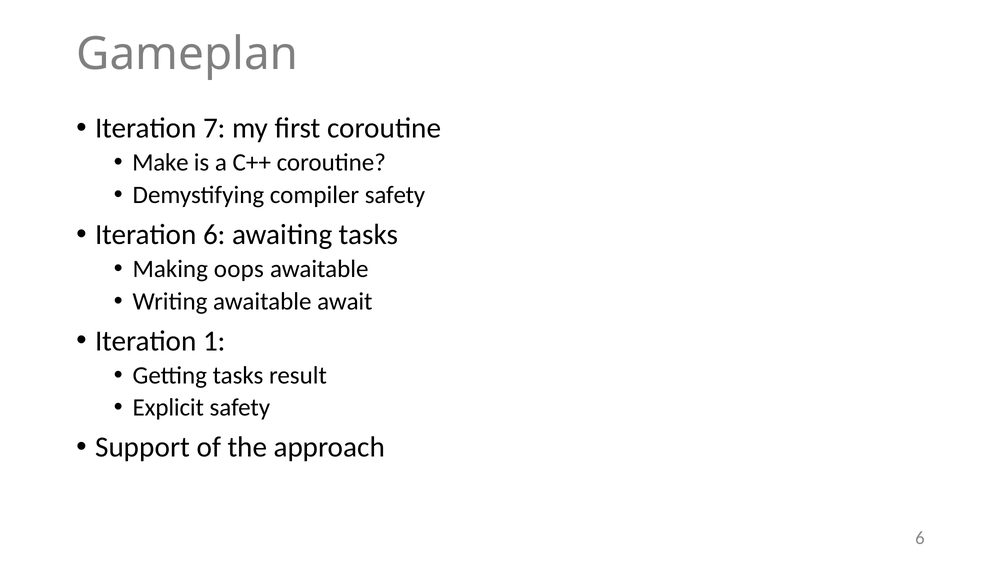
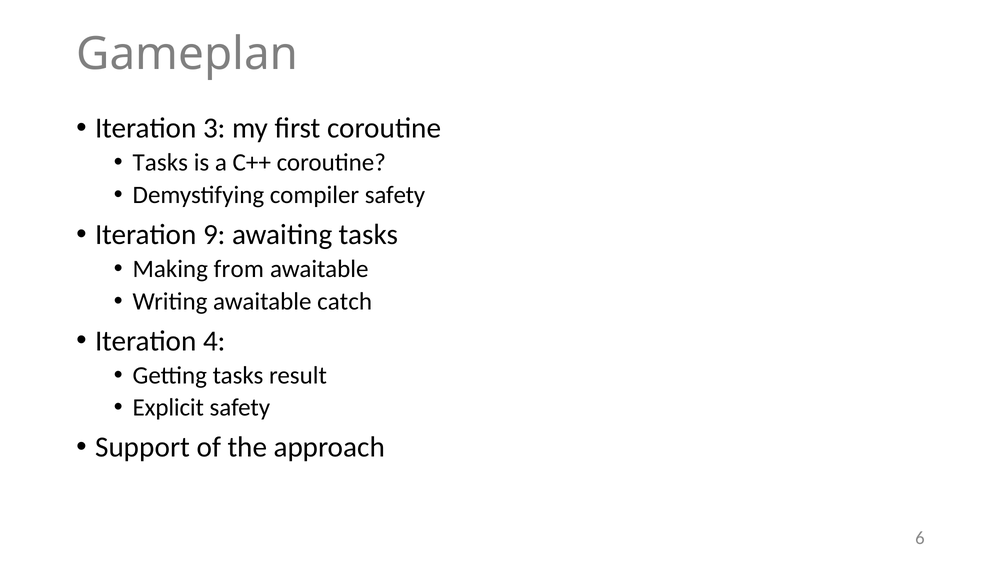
7: 7 -> 3 (214, 128)
Make: Make -> Tasks (160, 163)
Iteration 6: 6 -> 9 (214, 235)
oops: oops -> from (239, 269)
await: await -> catch (345, 301)
1: 1 -> 4 (214, 341)
